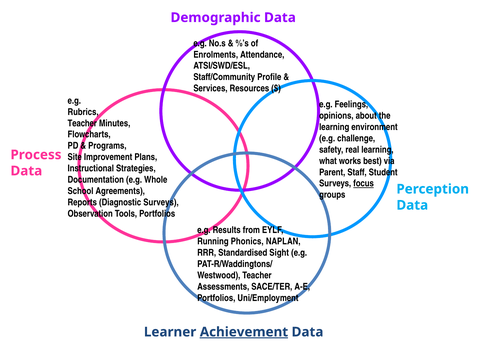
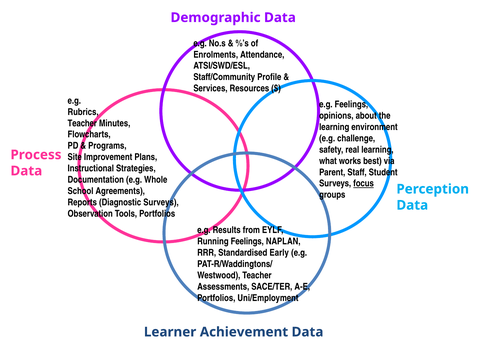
Running Phonics: Phonics -> Feelings (247, 242)
Sight: Sight -> Early (279, 253)
Achievement underline: present -> none (244, 332)
